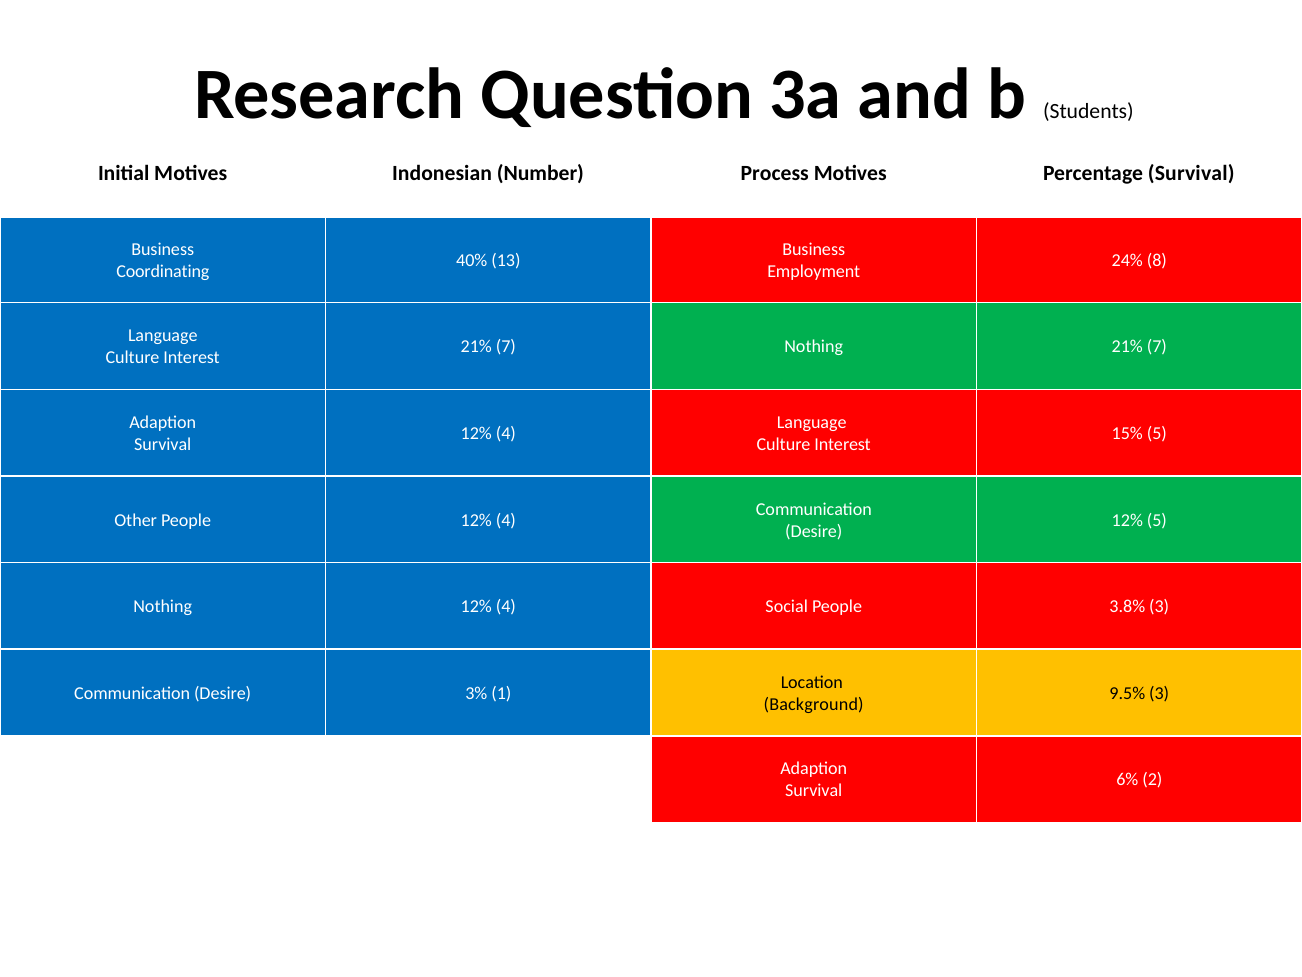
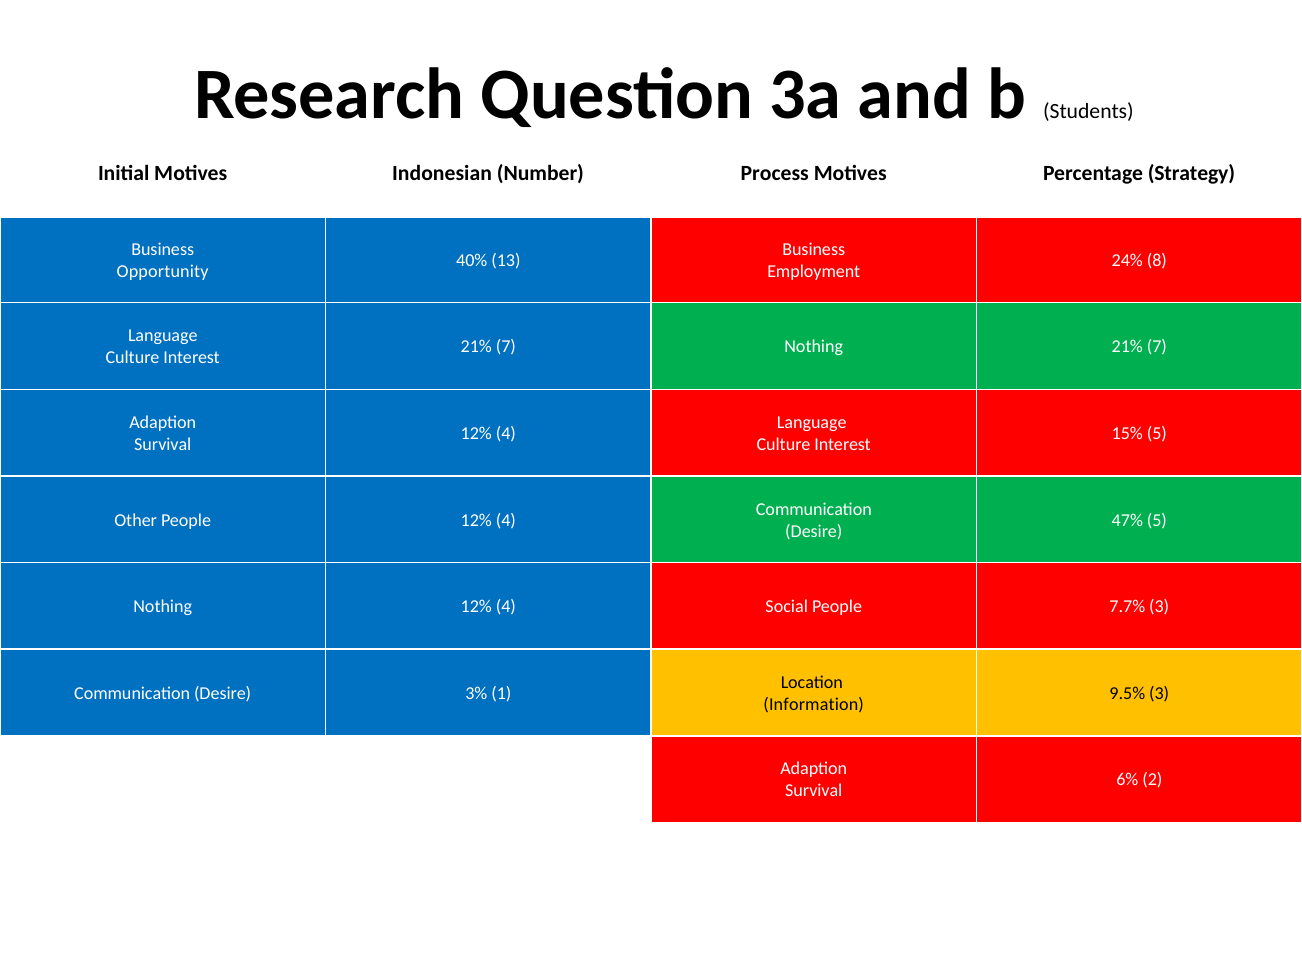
Percentage Survival: Survival -> Strategy (1191, 174)
Coordinating: Coordinating -> Opportunity (163, 271)
12%: 12% -> 47% (1127, 520)
3.8%: 3.8% -> 7.7% (1127, 606)
Background: Background -> Information (814, 704)
